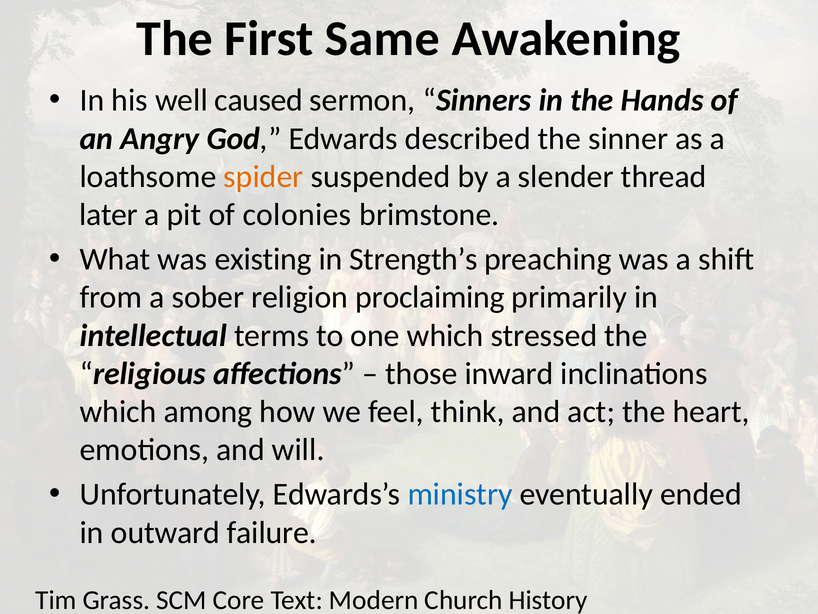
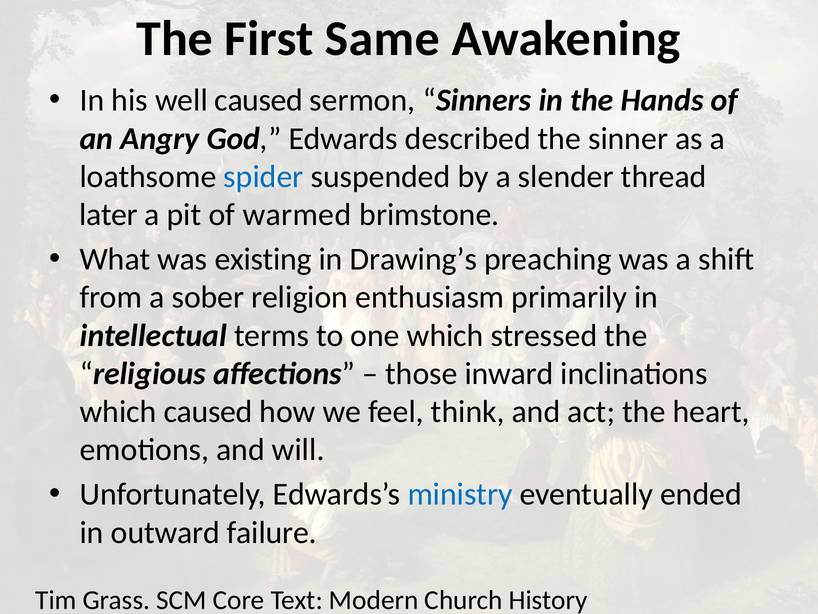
spider colour: orange -> blue (263, 177)
colonies: colonies -> warmed (297, 215)
Strength’s: Strength’s -> Drawing’s (413, 259)
proclaiming: proclaiming -> enthusiasm (430, 297)
which among: among -> caused (208, 411)
